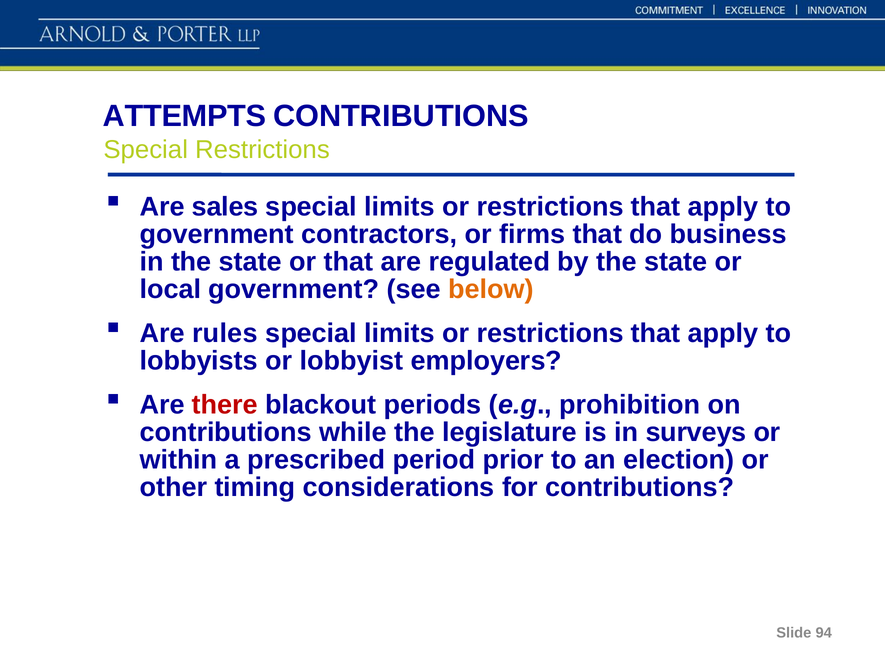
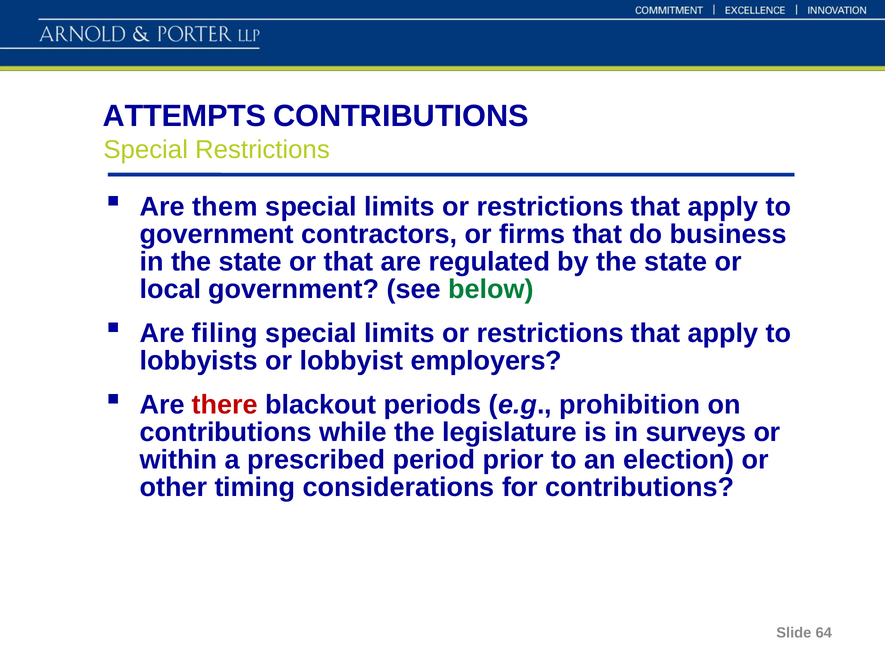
sales: sales -> them (225, 207)
below colour: orange -> green (491, 289)
rules: rules -> filing (225, 333)
94: 94 -> 64 (824, 632)
